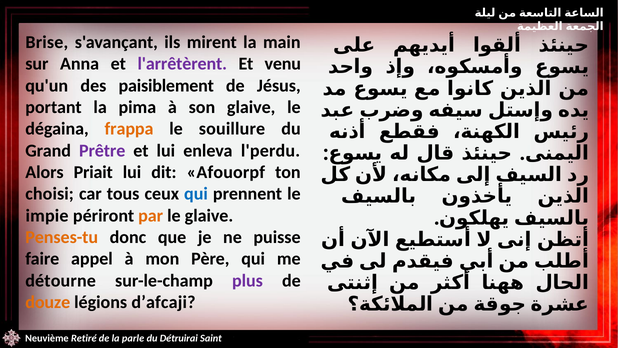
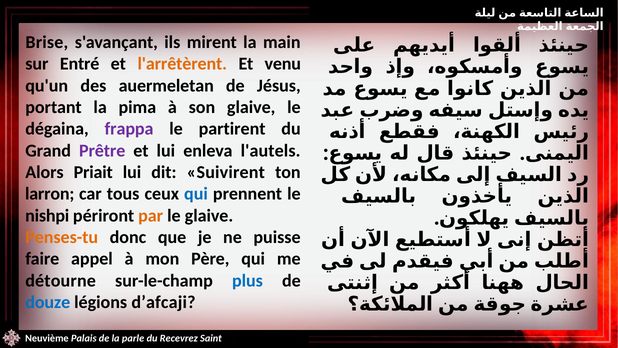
Anna: Anna -> Entré (80, 64)
l'arrêtèrent colour: purple -> orange (182, 64)
paisiblement: paisiblement -> auermeletan (166, 85)
frappa colour: orange -> purple (129, 129)
souillure: souillure -> partirent (232, 129)
l'perdu: l'perdu -> l'autels (271, 150)
Afouorpf: Afouorpf -> Suivirent (226, 172)
choisi: choisi -> larron (50, 194)
impie: impie -> nishpi (47, 215)
plus colour: purple -> blue (247, 280)
douze colour: orange -> blue (48, 302)
Retiré: Retiré -> Palais (84, 338)
Détruirai: Détruirai -> Recevrez (179, 338)
